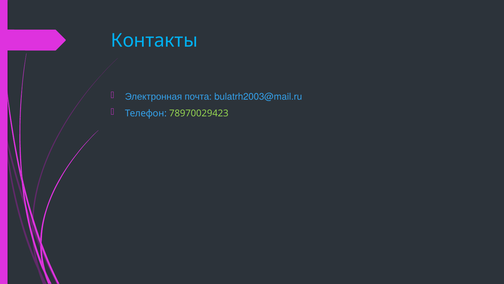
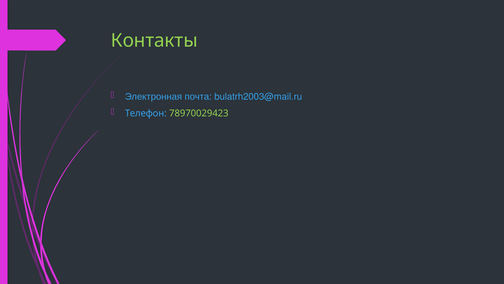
Контакты colour: light blue -> light green (154, 40)
